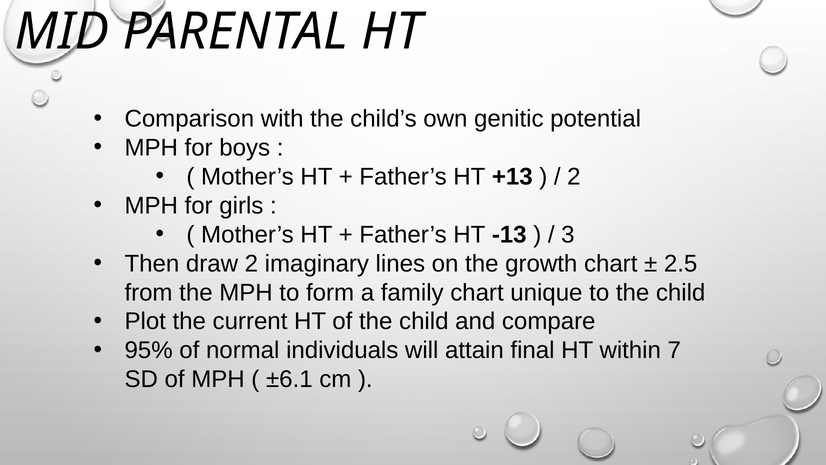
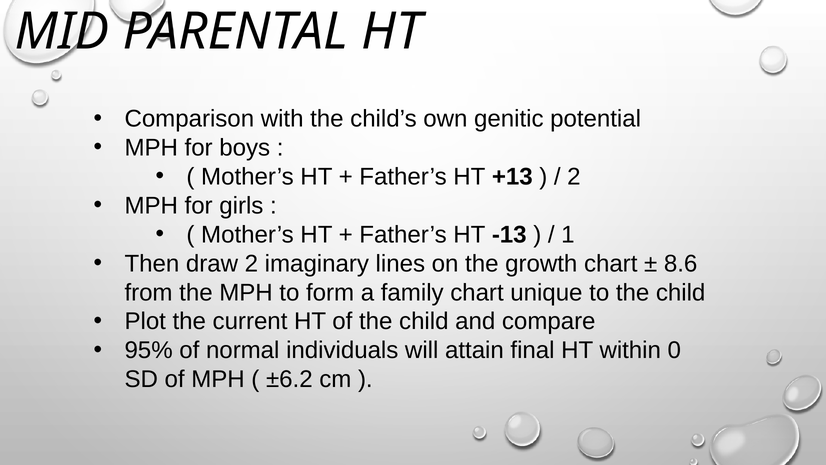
3: 3 -> 1 (568, 234)
2.5: 2.5 -> 8.6 (681, 263)
7: 7 -> 0 (674, 350)
±6.1: ±6.1 -> ±6.2 (289, 379)
